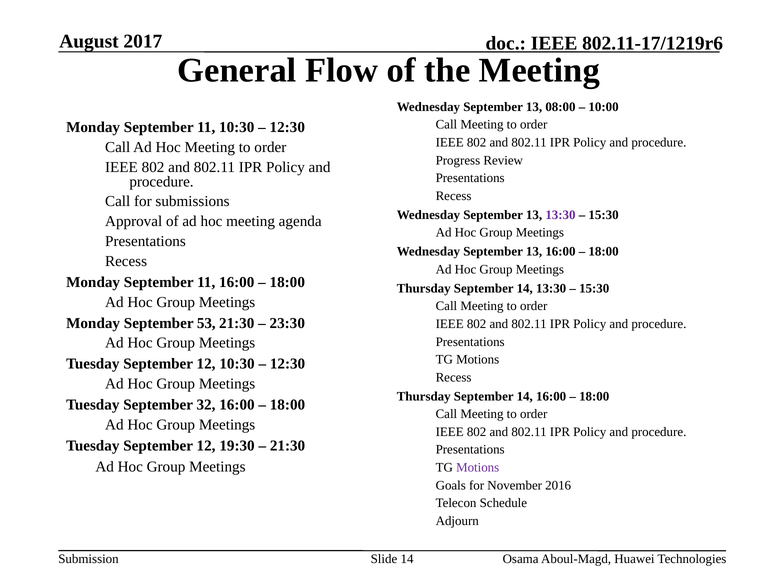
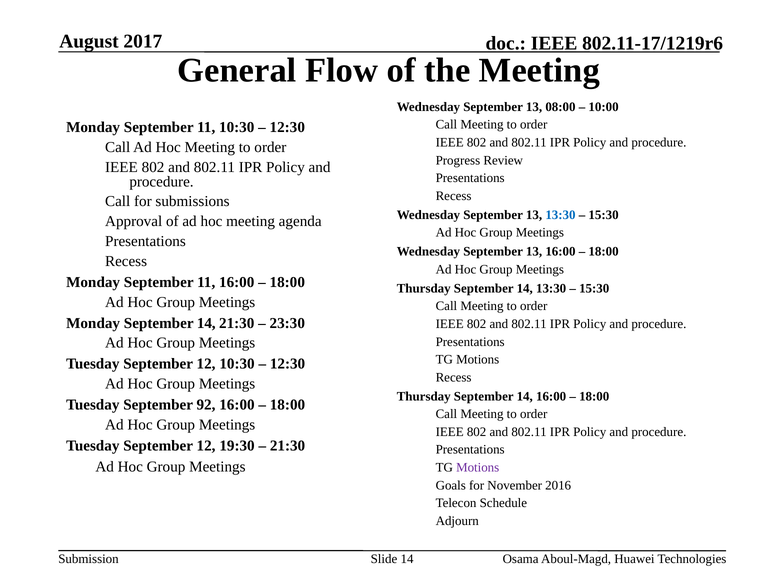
13:30 colour: purple -> blue (560, 215)
Monday September 53: 53 -> 14 (206, 323)
32: 32 -> 92 (206, 405)
